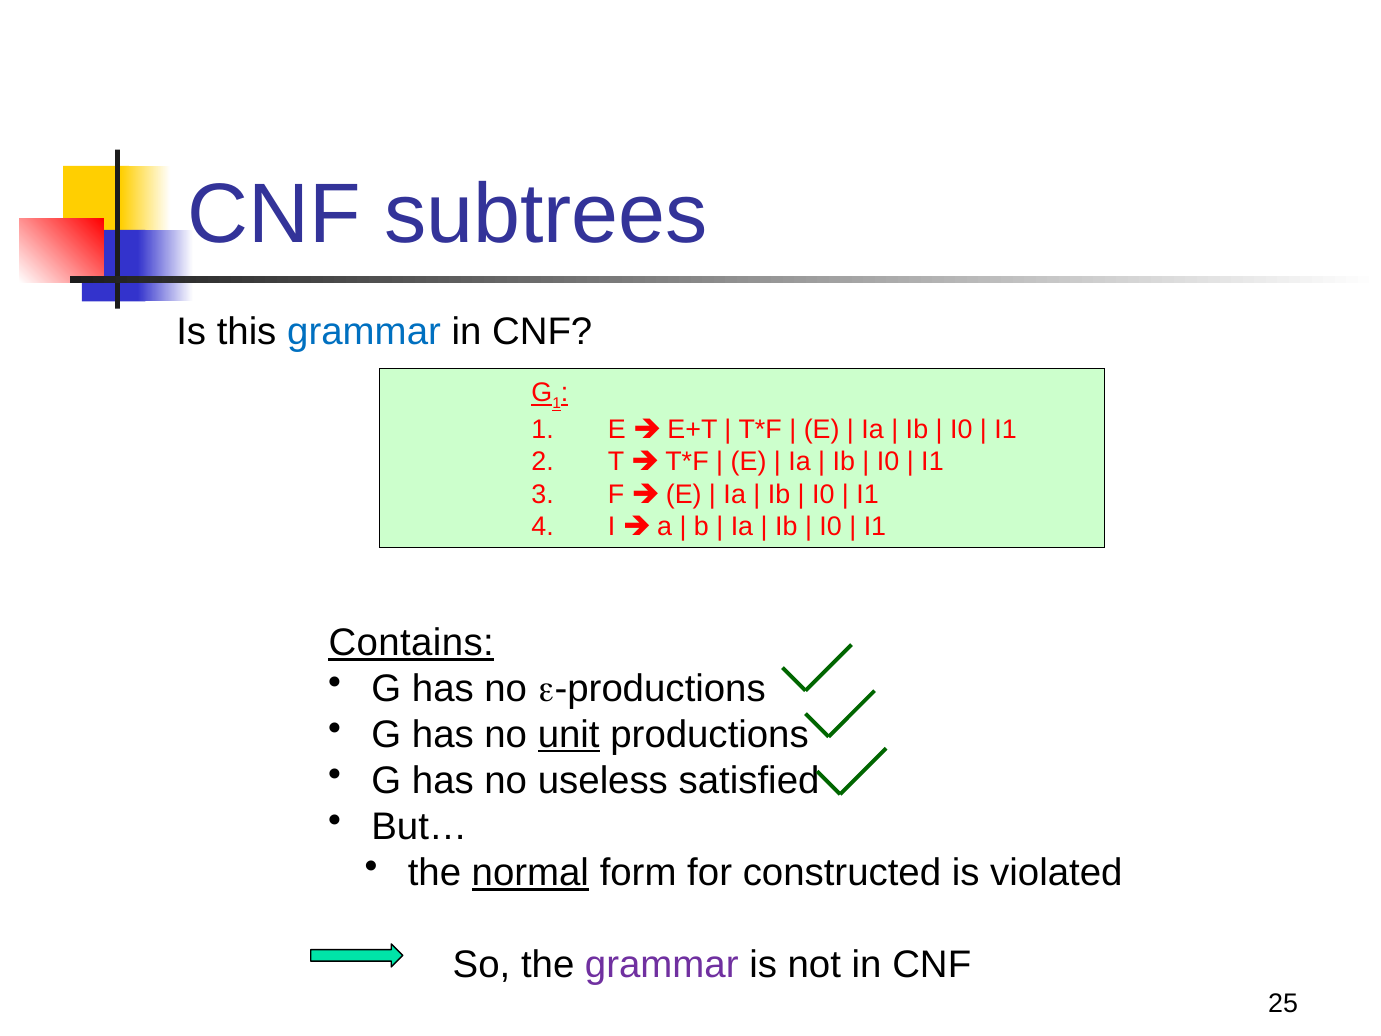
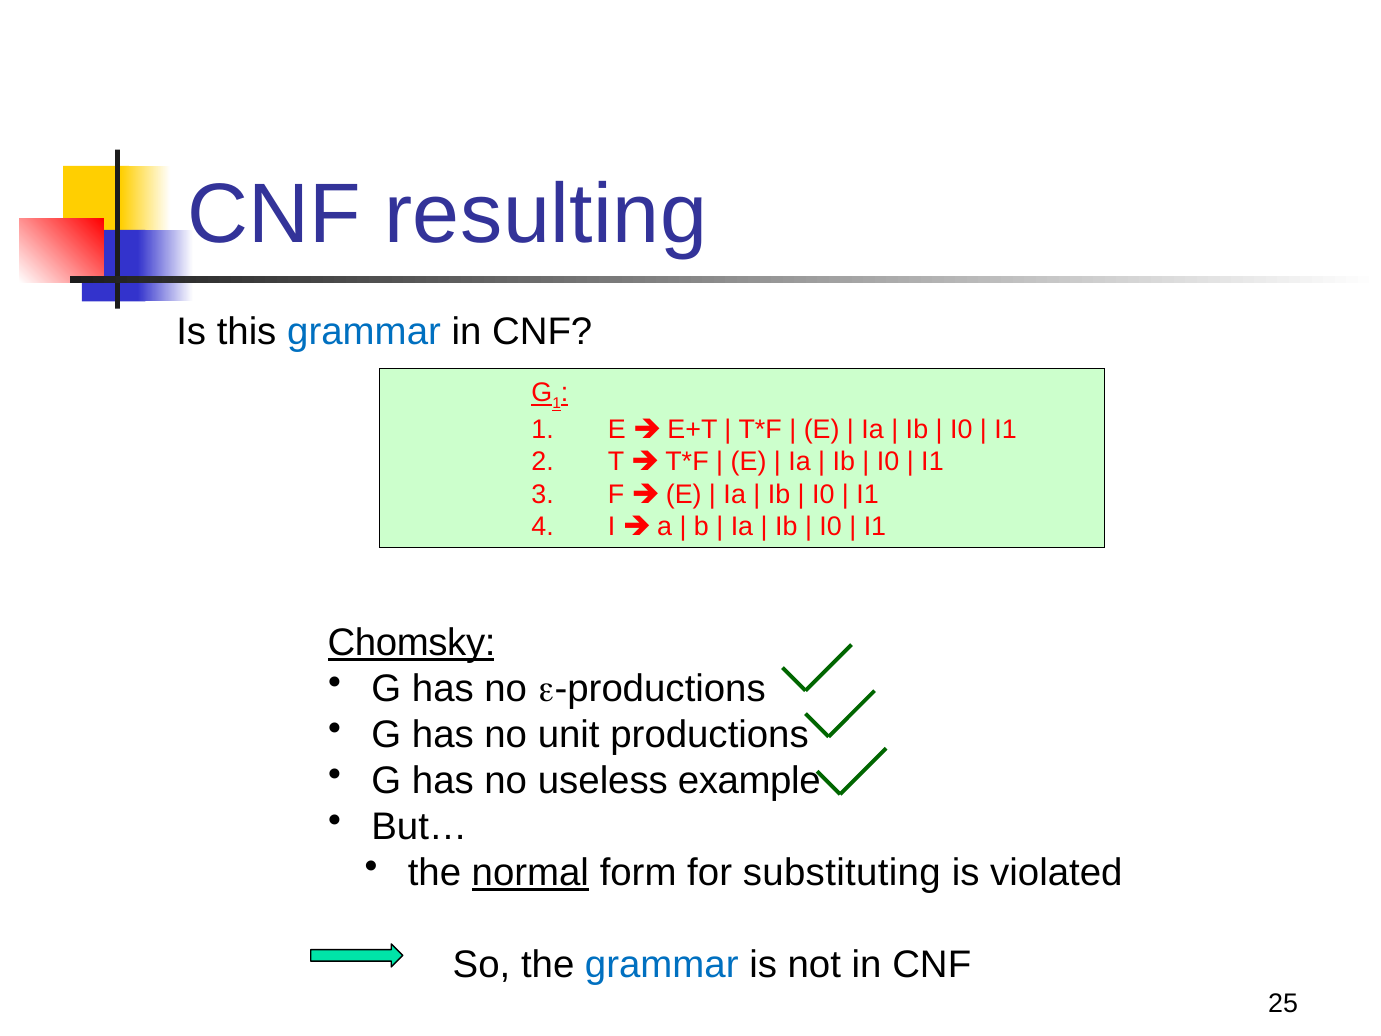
subtrees: subtrees -> resulting (546, 214)
Contains: Contains -> Chomsky (412, 642)
unit underline: present -> none (569, 734)
satisfied: satisfied -> example (749, 781)
constructed: constructed -> substituting (842, 873)
grammar colour: purple -> blue (662, 965)
